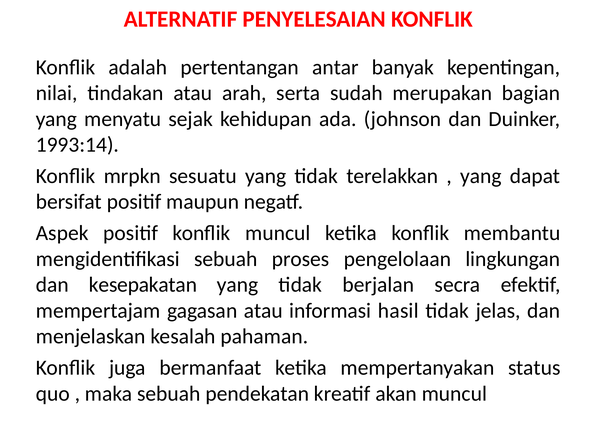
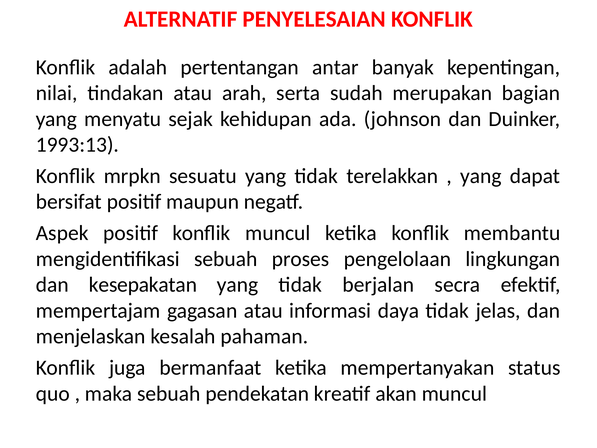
1993:14: 1993:14 -> 1993:13 (77, 145)
hasil: hasil -> daya (399, 310)
